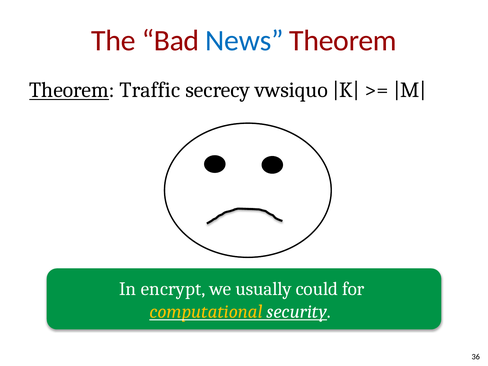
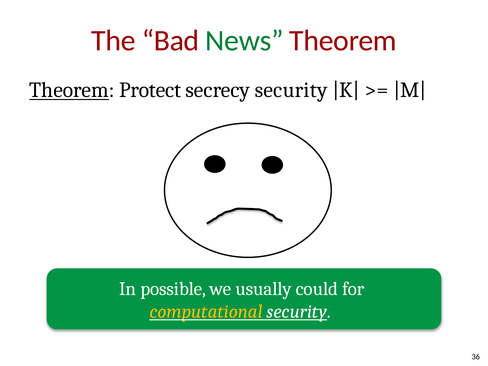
News colour: blue -> green (244, 41)
Traffic: Traffic -> Protect (150, 90)
secrecy vwsiquo: vwsiquo -> security (291, 90)
encrypt: encrypt -> possible (173, 289)
